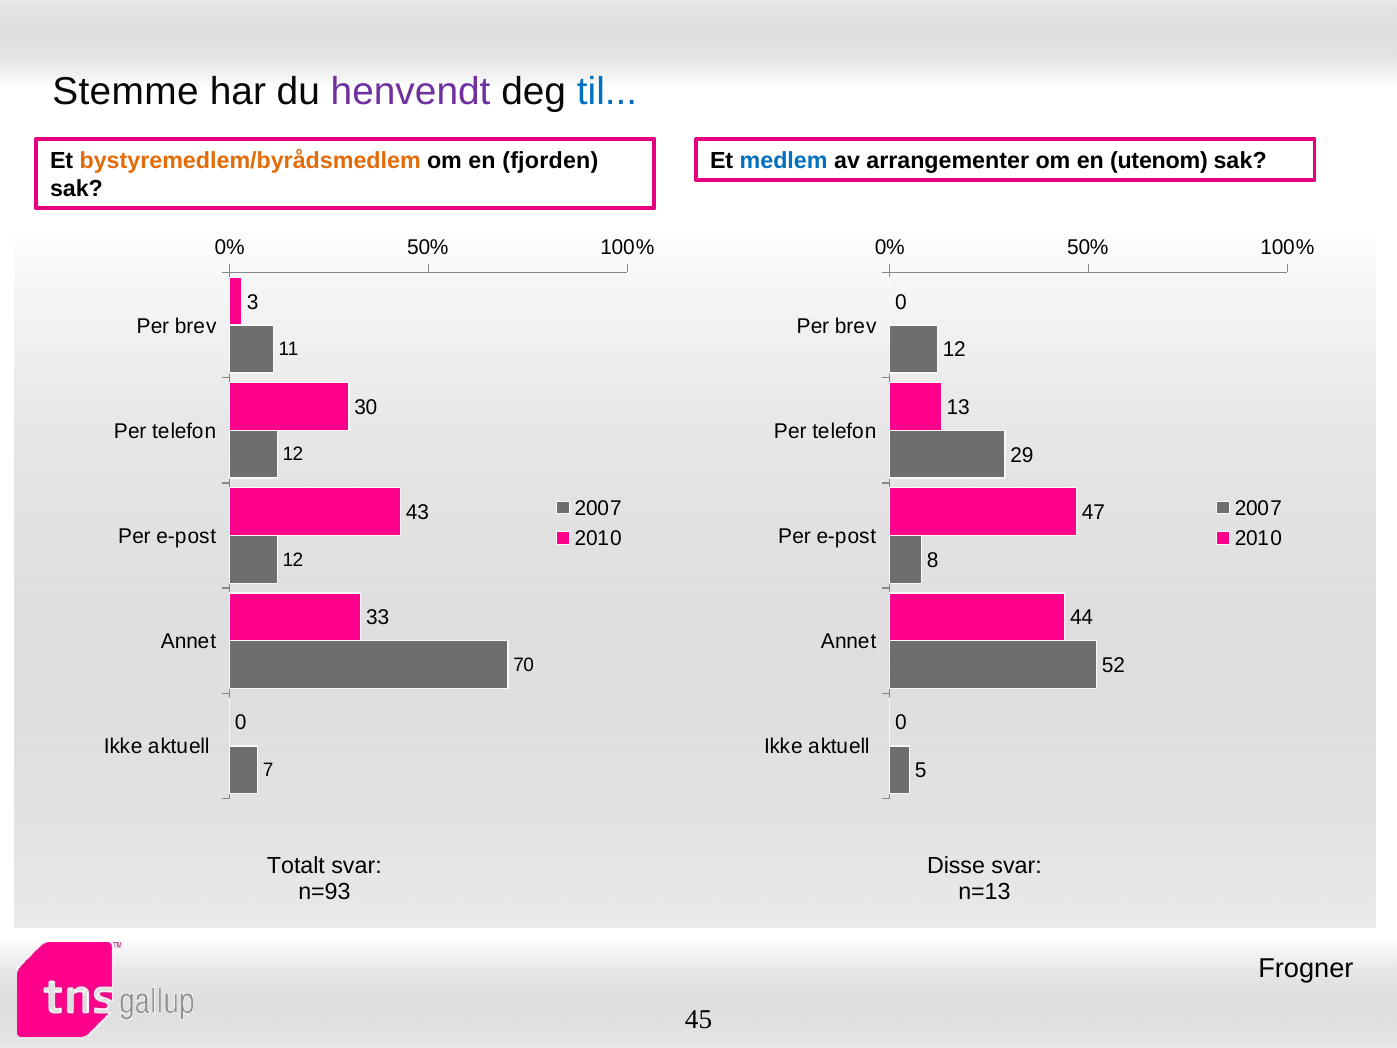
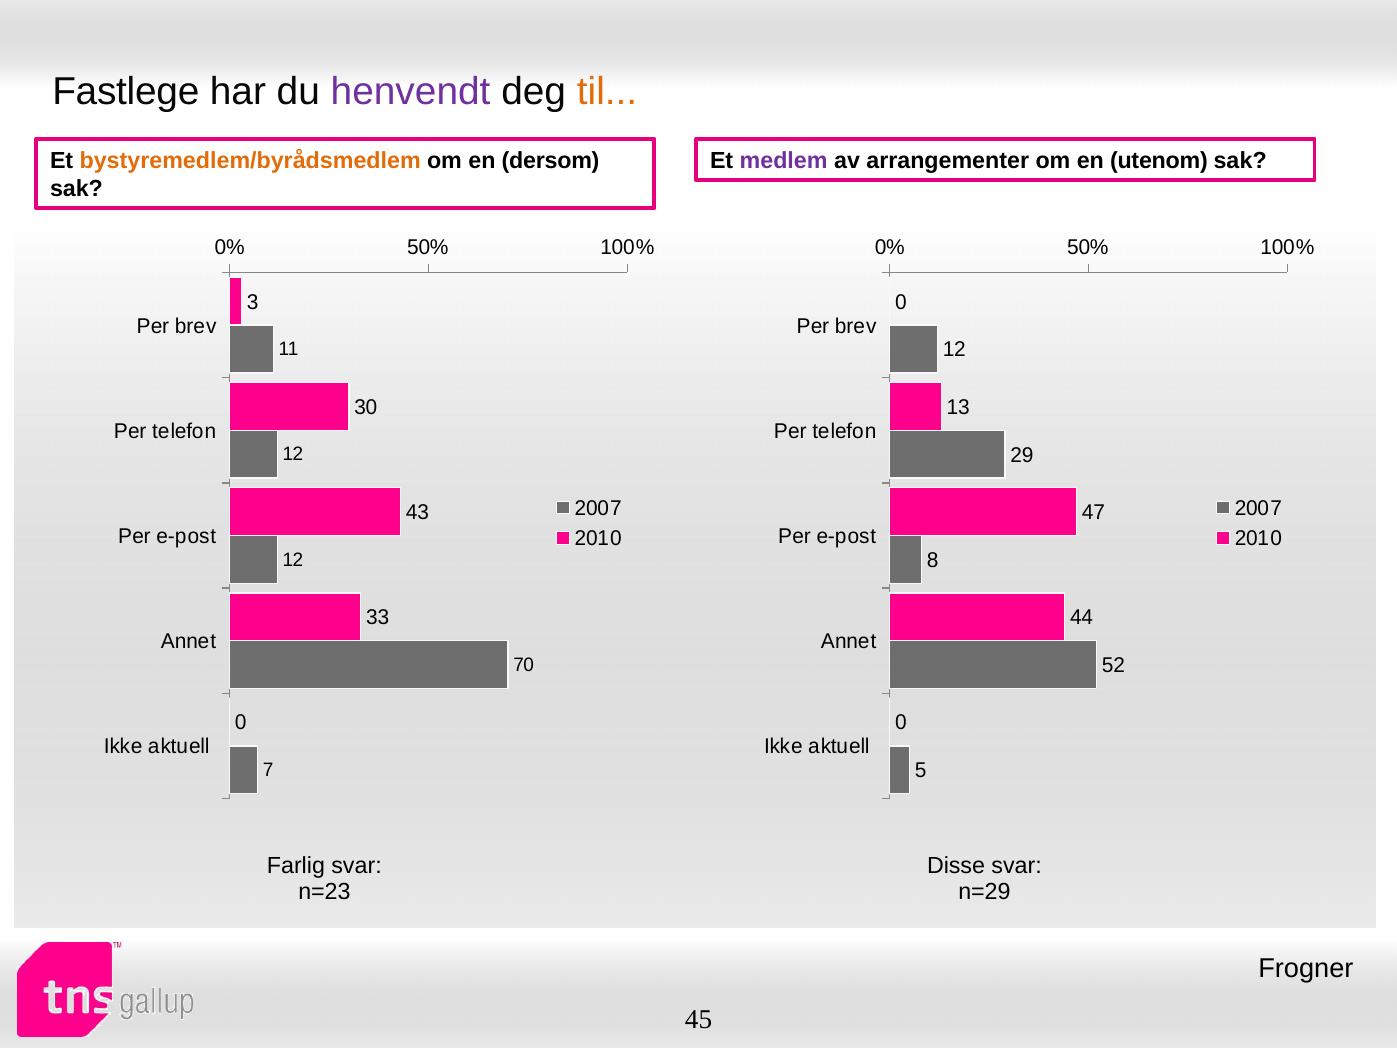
Stemme: Stemme -> Fastlege (126, 92)
til colour: blue -> orange (607, 92)
fjorden: fjorden -> dersom (551, 161)
medlem colour: blue -> purple (784, 161)
Totalt: Totalt -> Farlig (296, 865)
n=93: n=93 -> n=23 (324, 891)
n=13: n=13 -> n=29 (984, 891)
